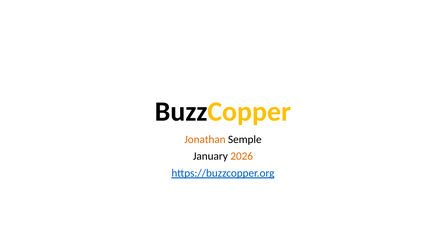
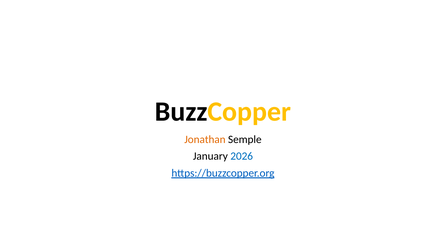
2026 colour: orange -> blue (242, 156)
